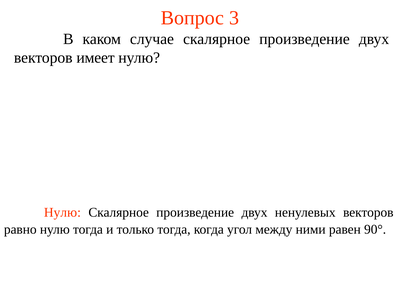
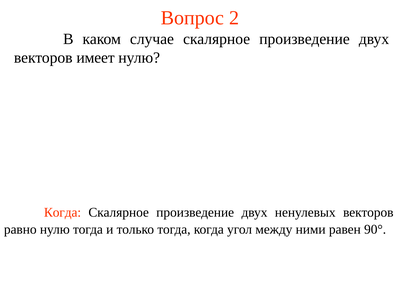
3: 3 -> 2 (234, 18)
Нулю: Нулю -> Когда (62, 213)
